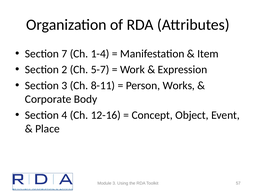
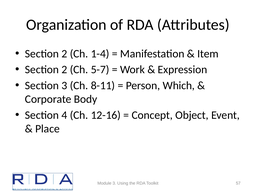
7: 7 -> 2 (64, 54)
Works: Works -> Which (179, 86)
